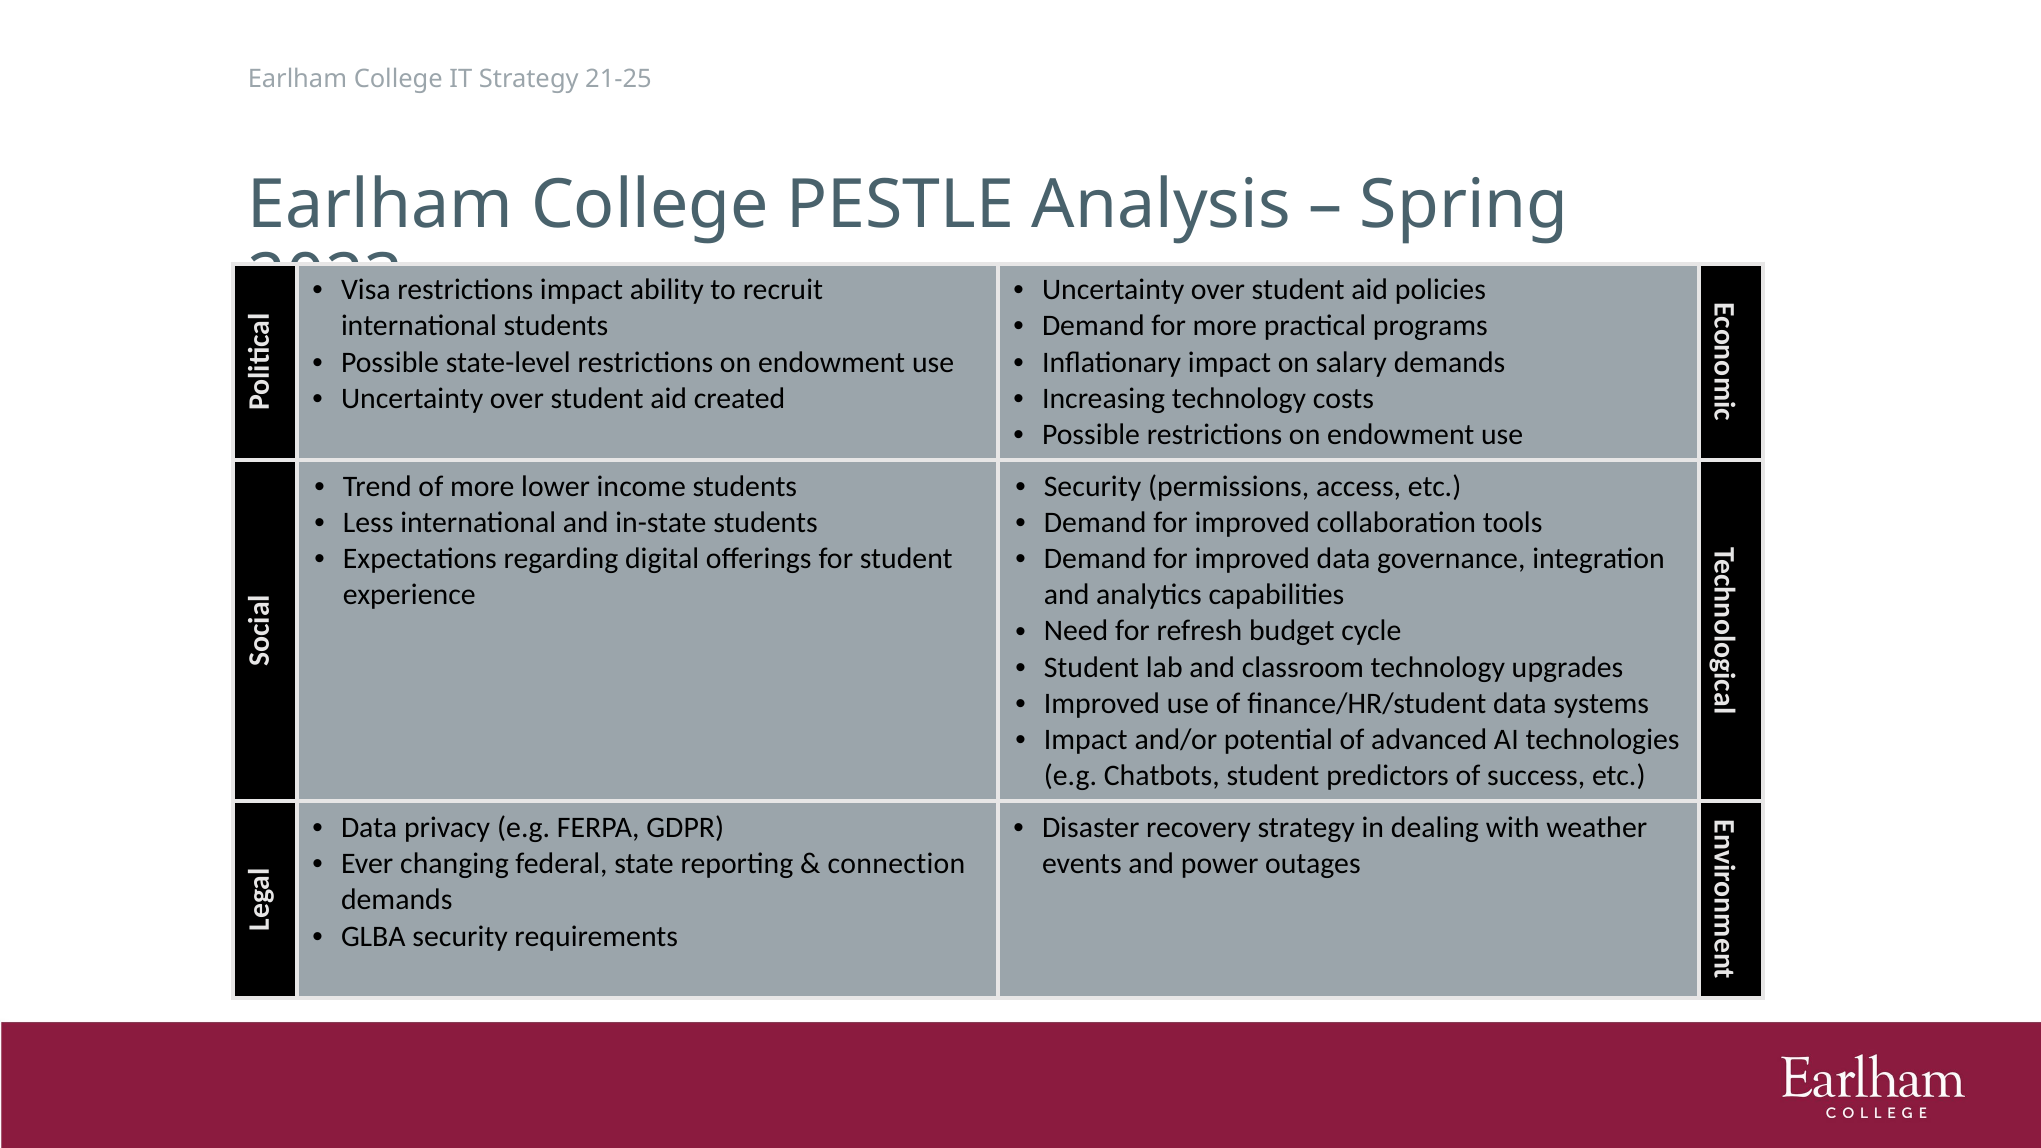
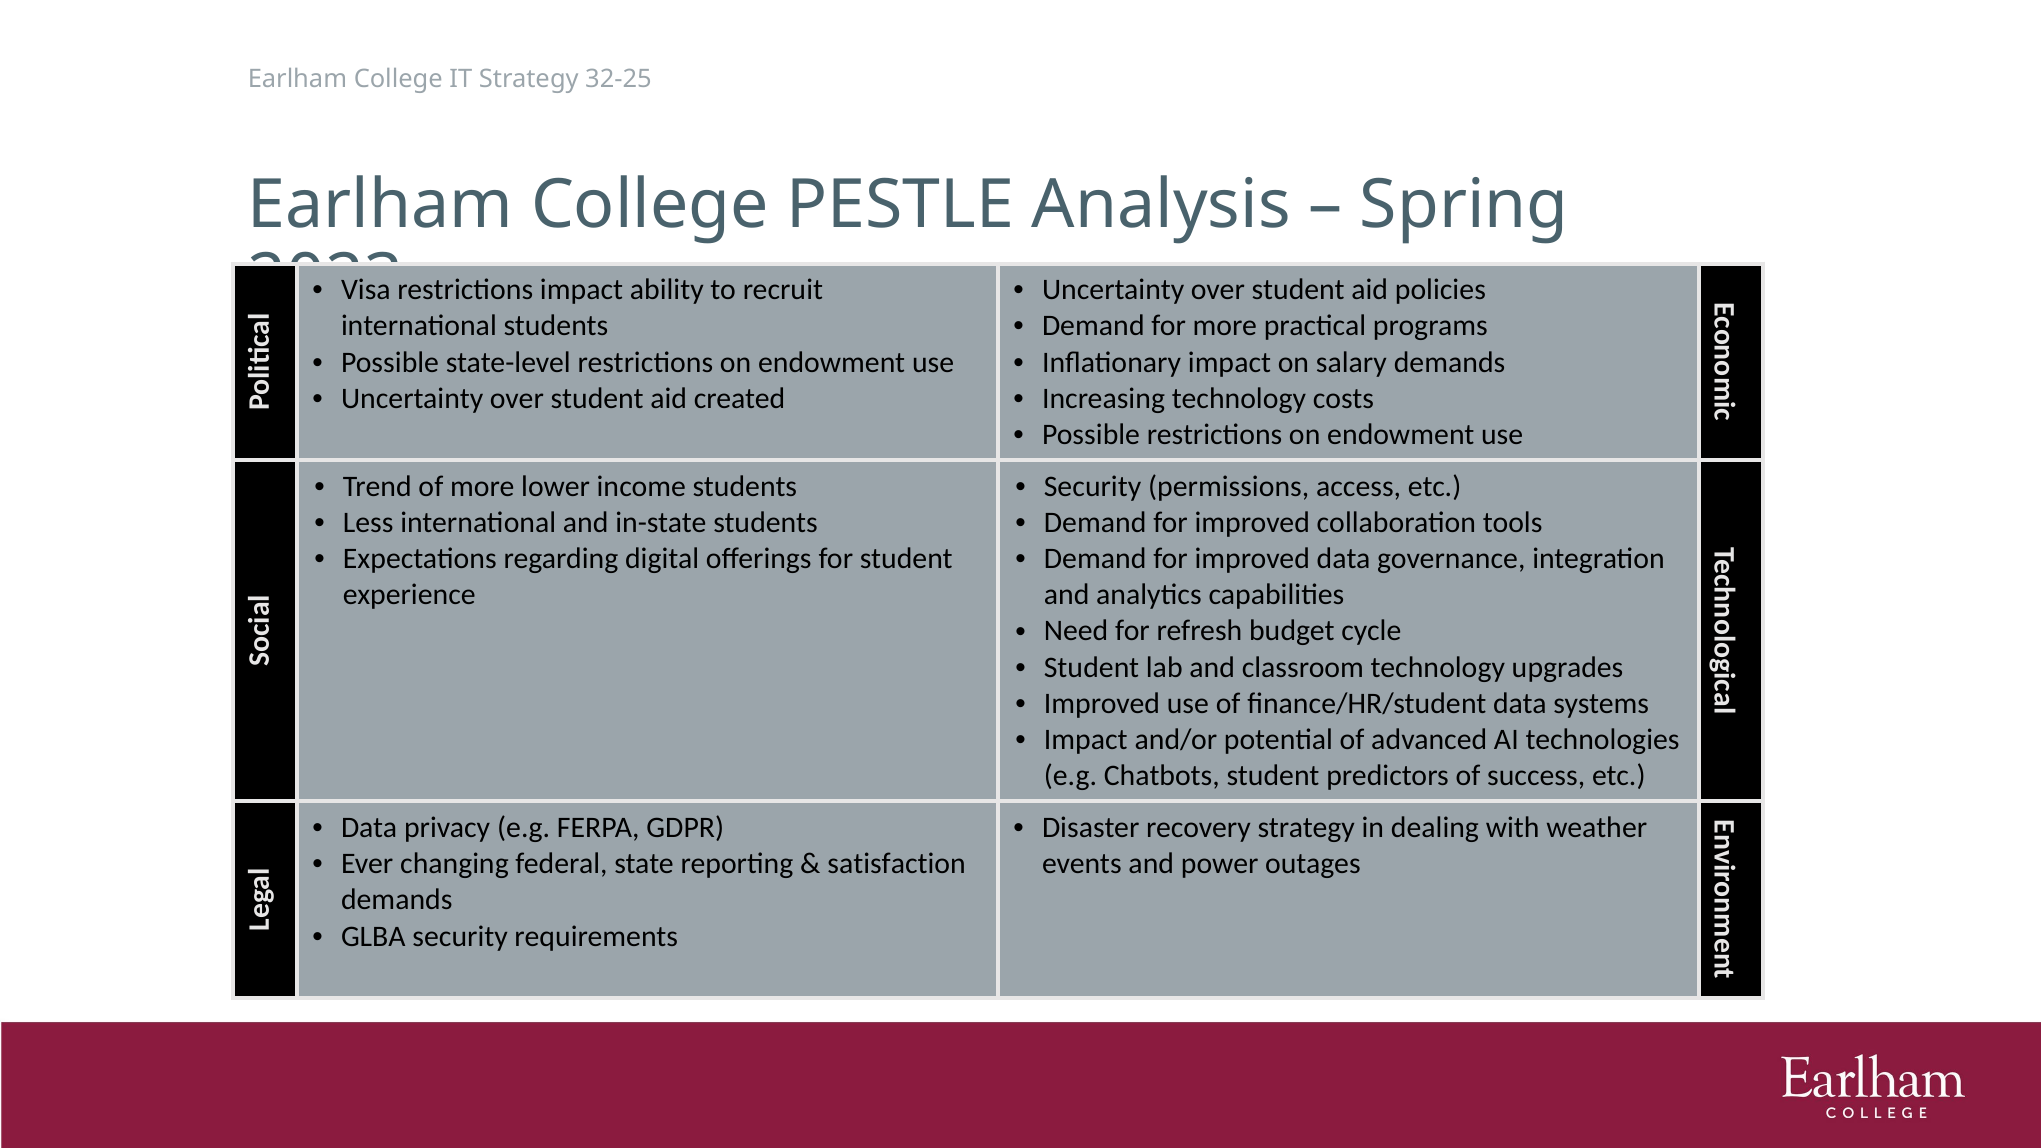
21-25: 21-25 -> 32-25 (618, 79)
connection: connection -> satisfaction (897, 864)
